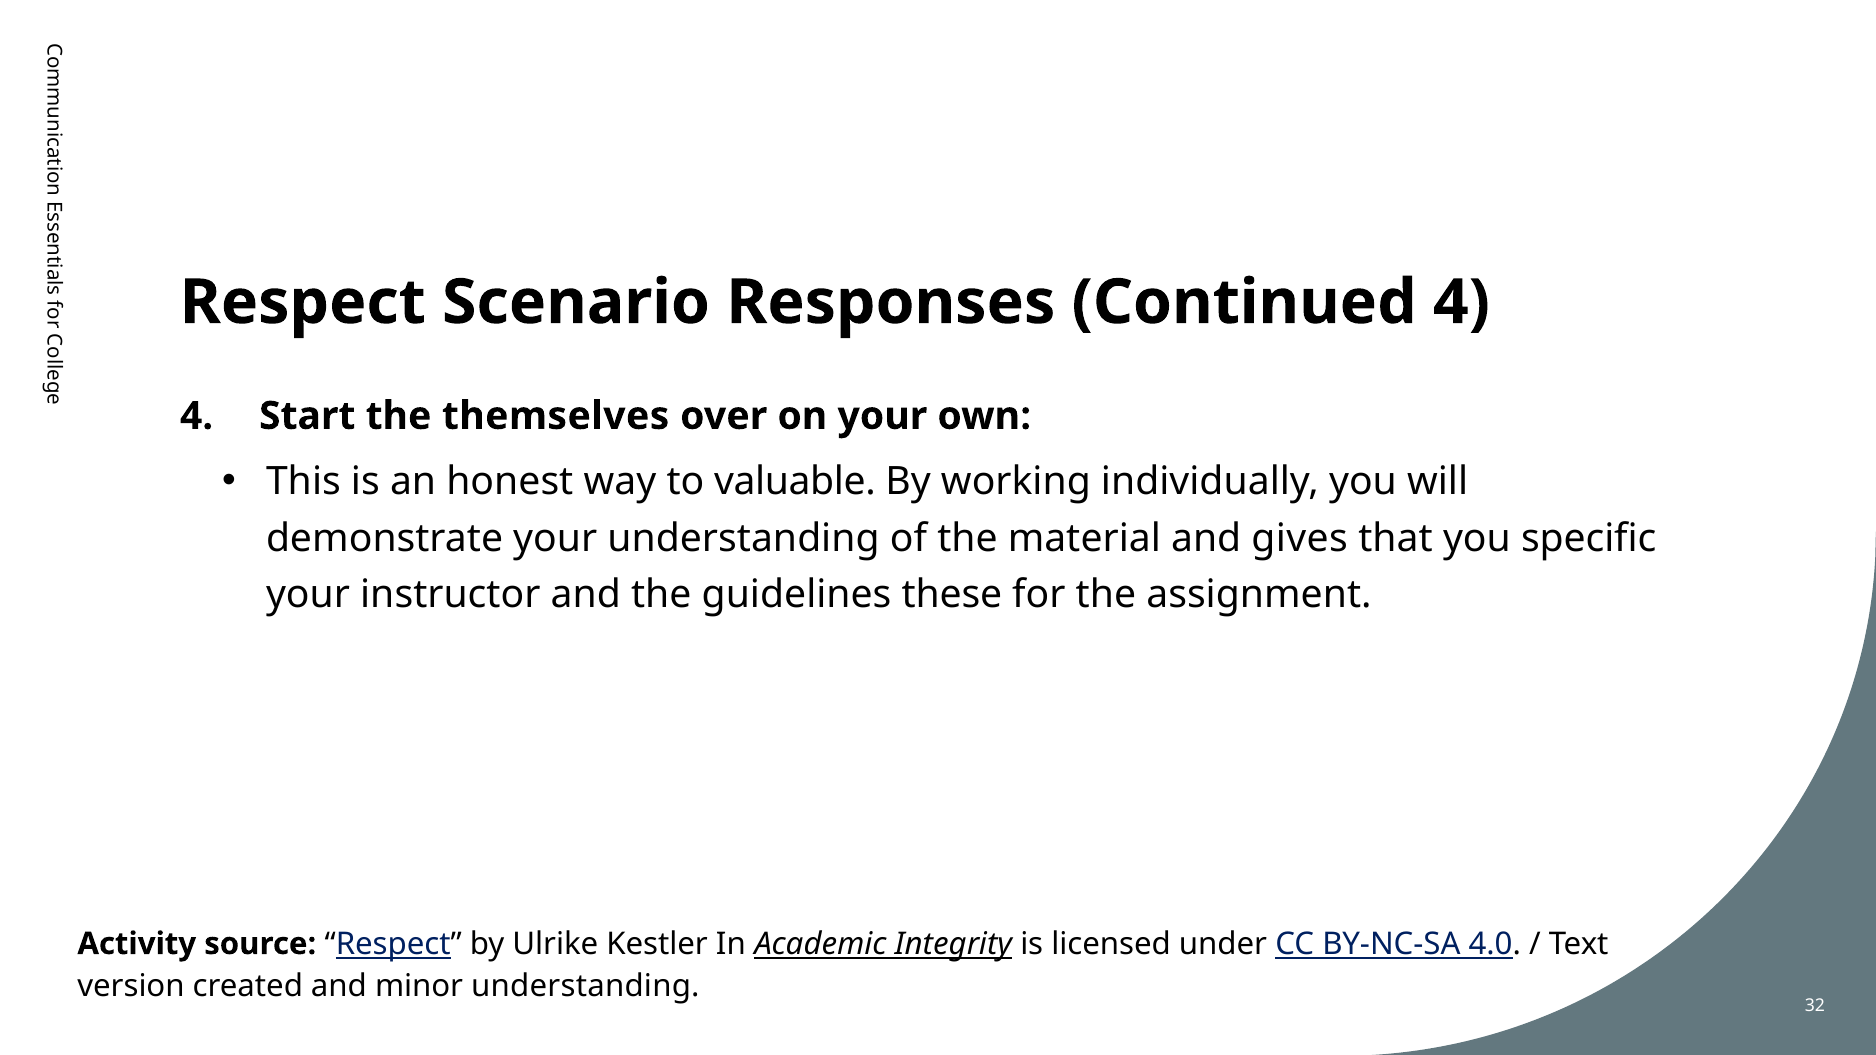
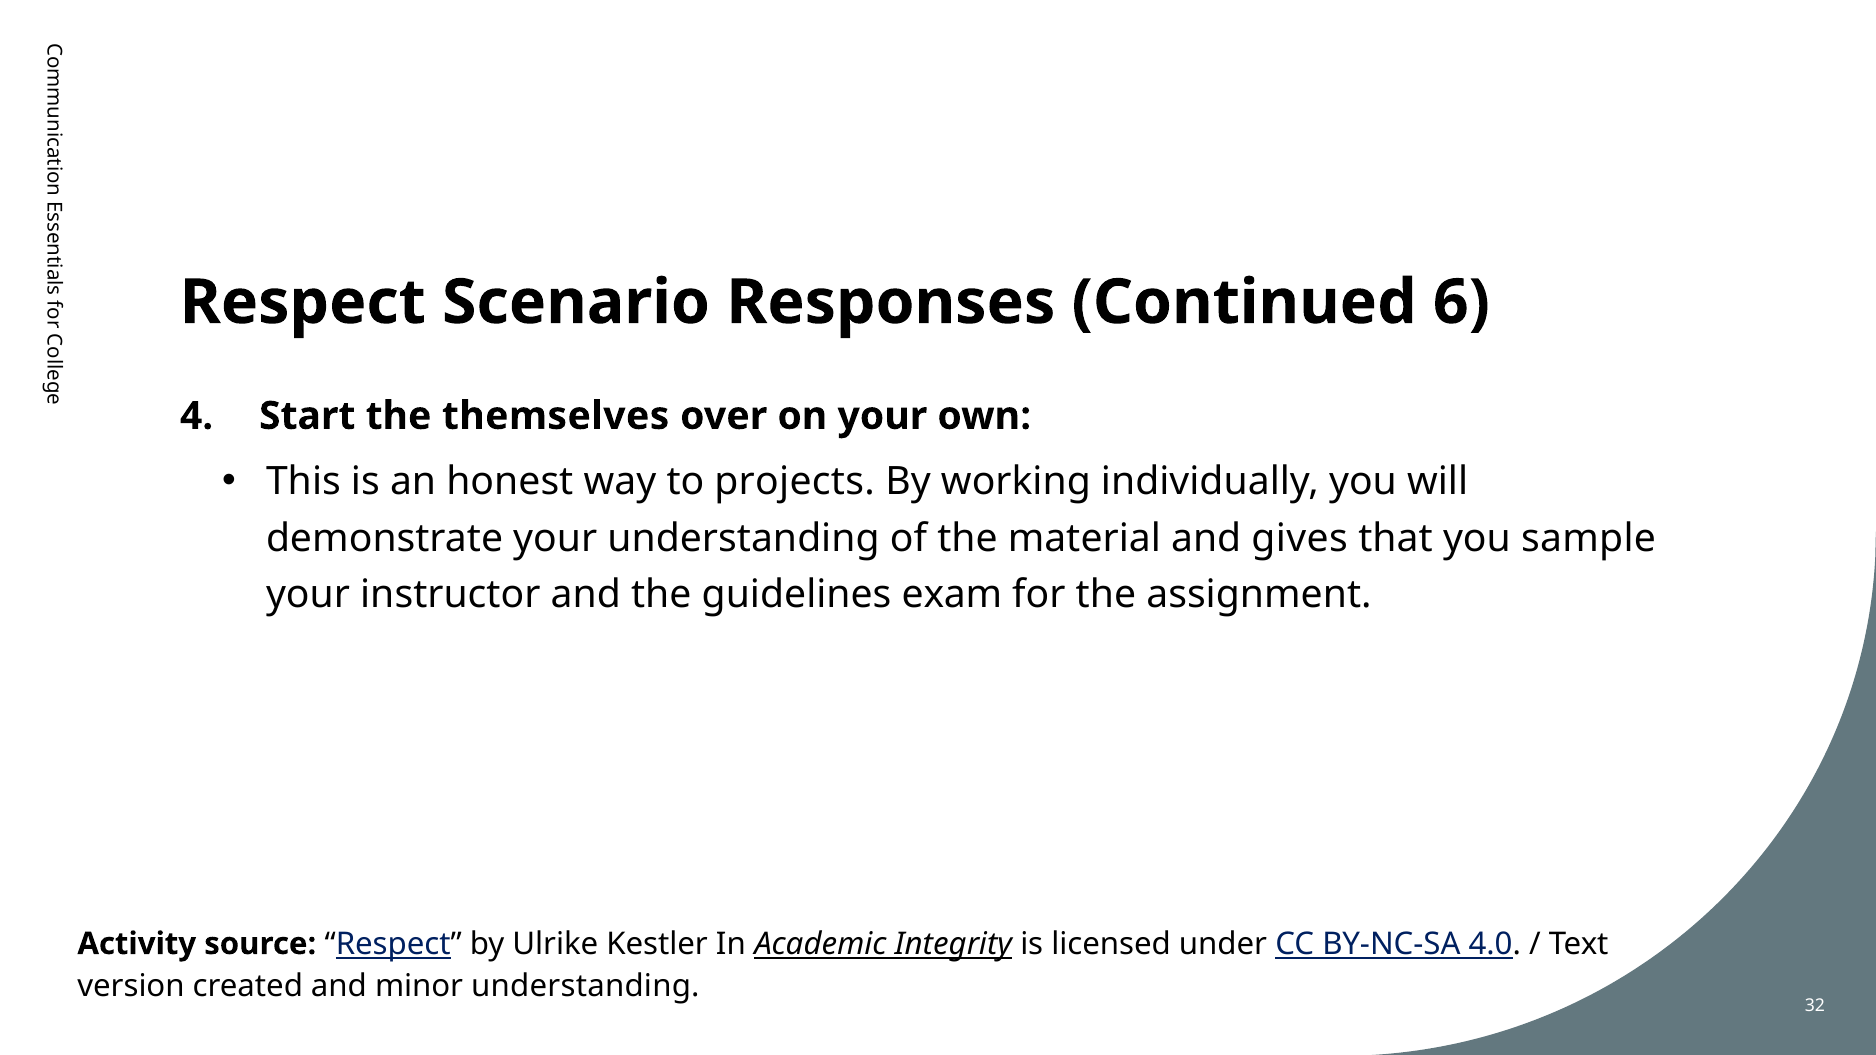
Continued 4: 4 -> 6 (1461, 303)
valuable: valuable -> projects (795, 482)
specific: specific -> sample (1589, 538)
these: these -> exam (952, 595)
